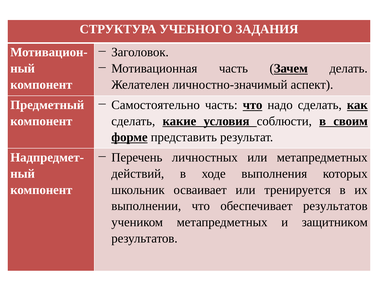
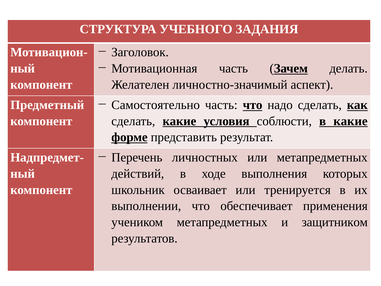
в своим: своим -> какие (350, 121)
обеспечивает результатов: результатов -> применения (335, 206)
